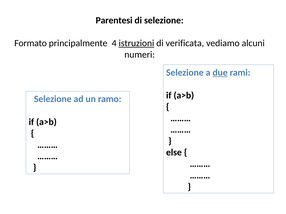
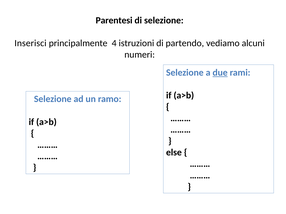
Formato: Formato -> Inserisci (30, 43)
istruzioni underline: present -> none (136, 43)
verificata: verificata -> partendo (185, 43)
